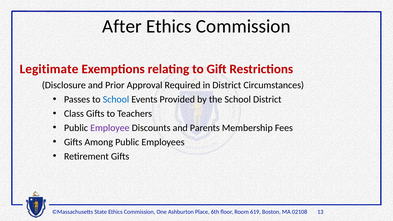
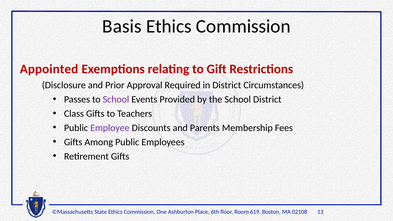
After: After -> Basis (122, 26)
Legitimate: Legitimate -> Appointed (49, 69)
School colour: blue -> purple (116, 99)
